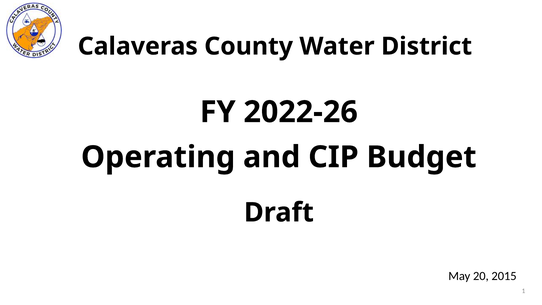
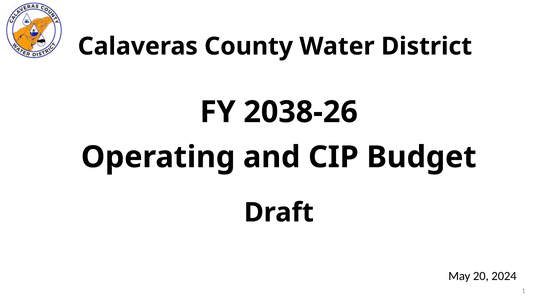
2022-26: 2022-26 -> 2038-26 (301, 112)
2015: 2015 -> 2024 (504, 276)
